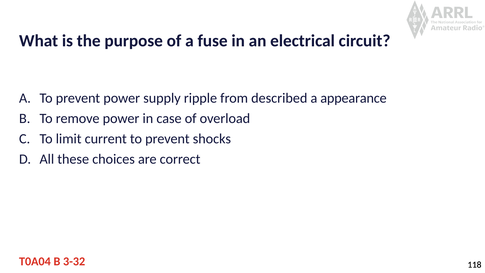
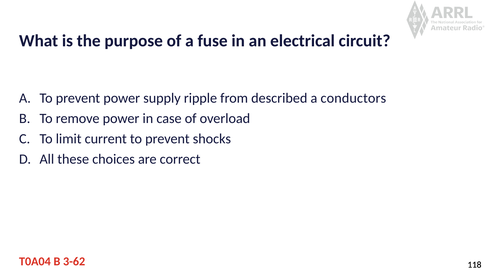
appearance: appearance -> conductors (353, 98)
3-32: 3-32 -> 3-62 (74, 261)
